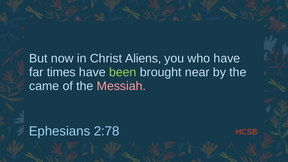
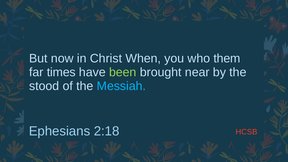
Aliens: Aliens -> When (143, 58)
who have: have -> them (227, 58)
came: came -> stood (44, 86)
Messiah colour: pink -> light blue (121, 86)
2:78: 2:78 -> 2:18 (107, 131)
